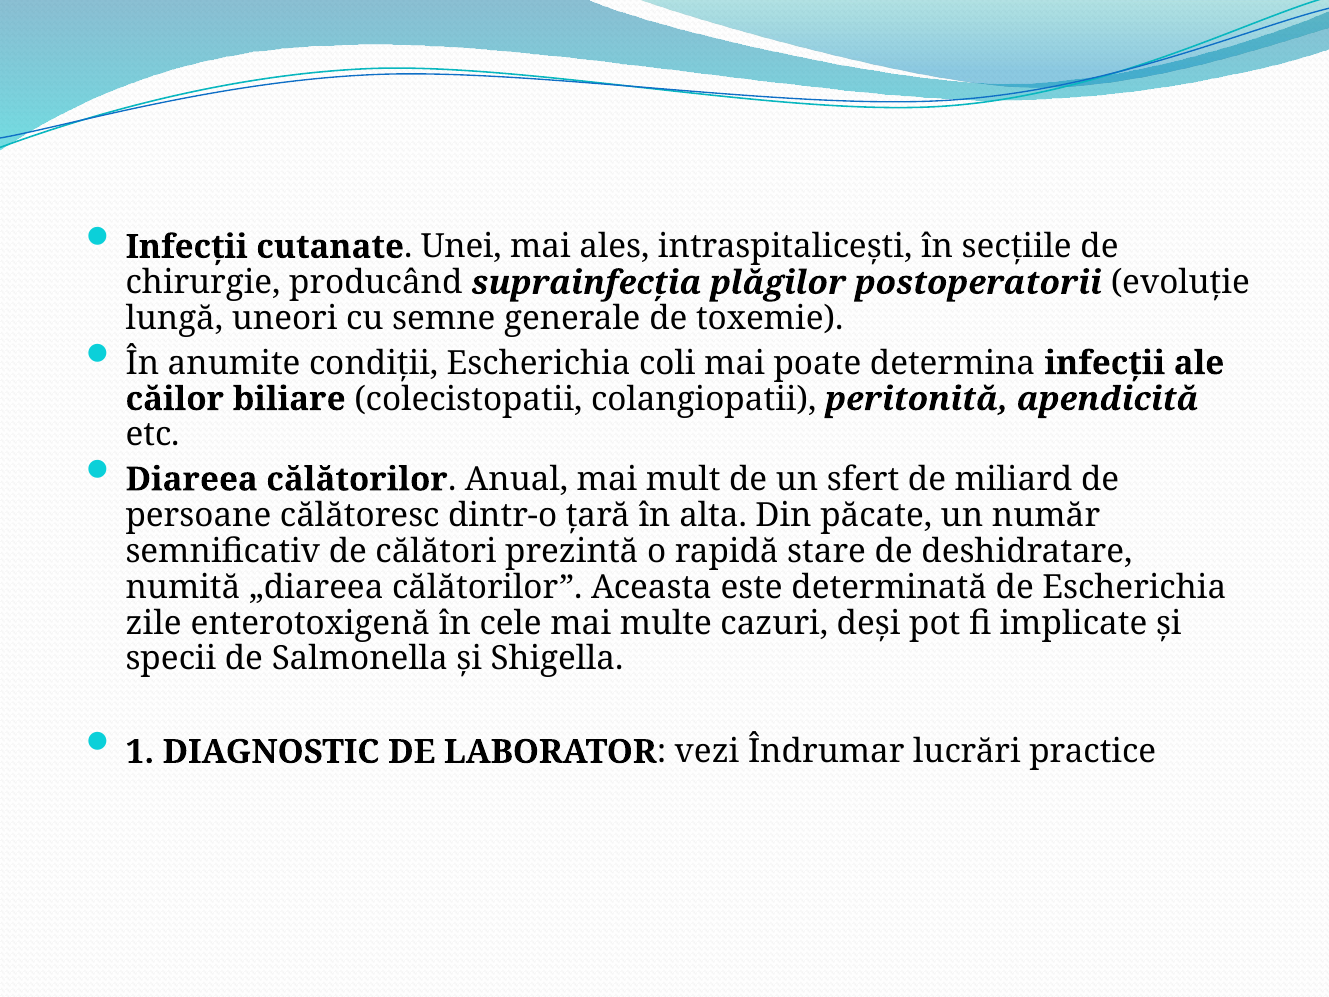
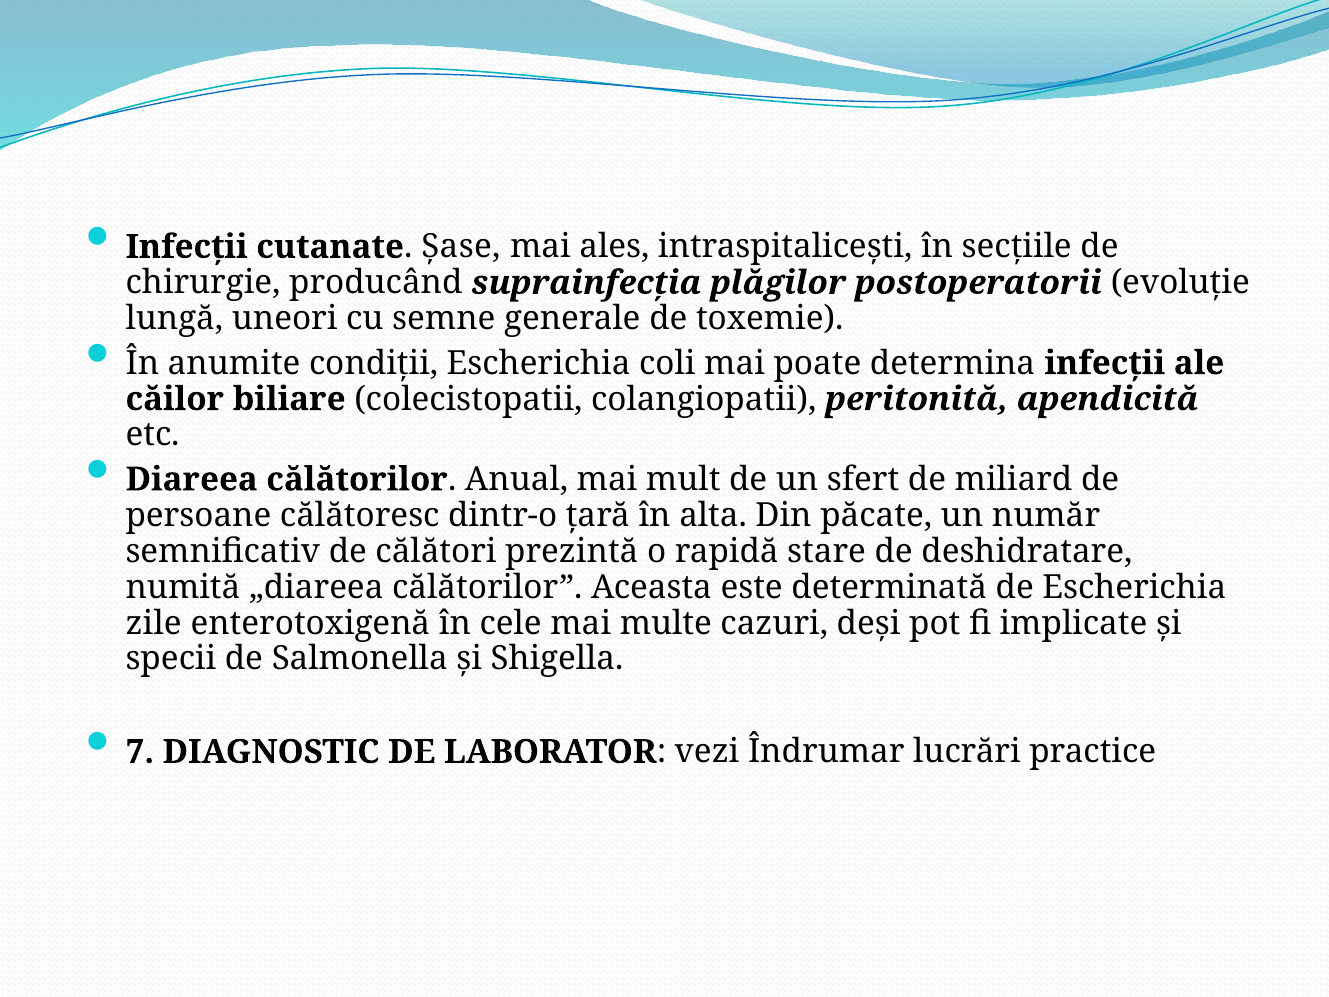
Unei: Unei -> Şase (461, 247)
1: 1 -> 7 (140, 752)
